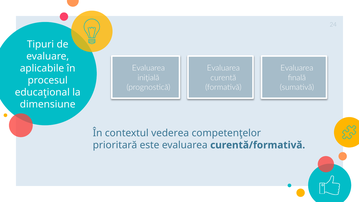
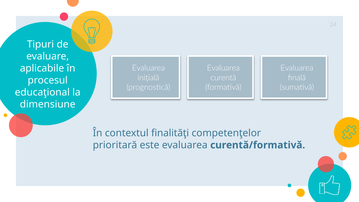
vederea: vederea -> finalităţi (170, 133)
